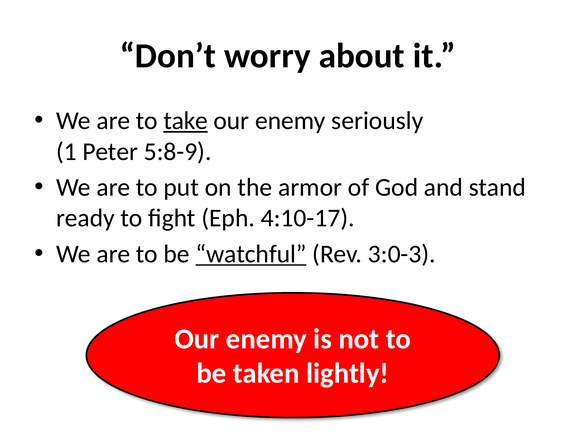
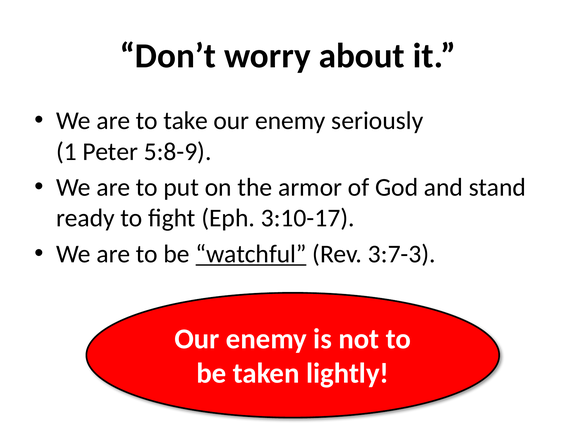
take underline: present -> none (186, 121)
4:10-17: 4:10-17 -> 3:10-17 (308, 218)
3:0-3: 3:0-3 -> 3:7-3 (402, 254)
